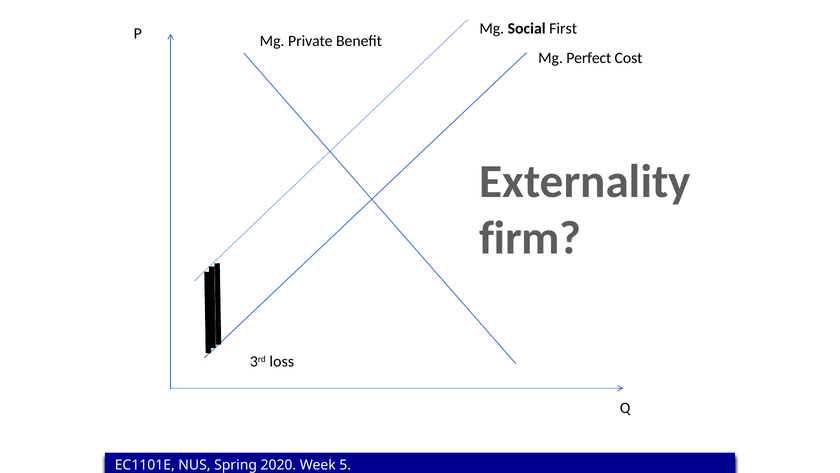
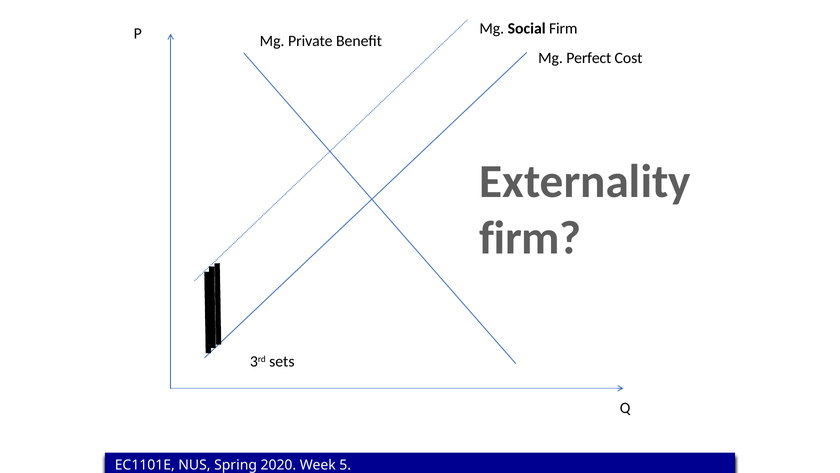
Social First: First -> Firm (563, 28)
loss: loss -> sets (282, 361)
